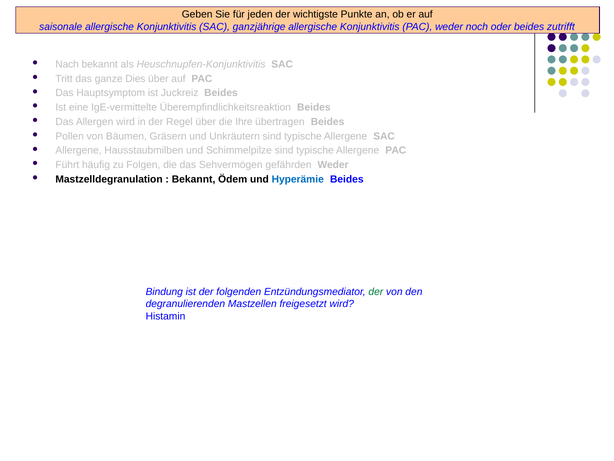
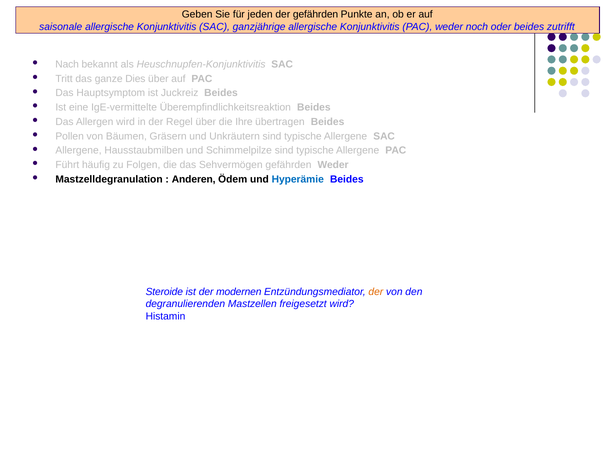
der wichtigste: wichtigste -> gefährden (316, 15)
Bekannt: Bekannt -> Anderen (194, 179)
Bindung: Bindung -> Steroide (164, 291)
folgenden: folgenden -> modernen (239, 291)
der colour: green -> orange (376, 291)
